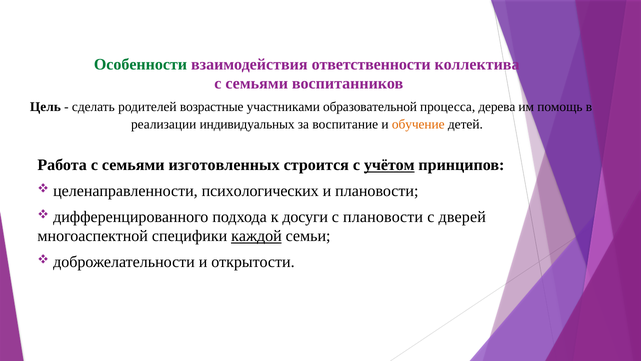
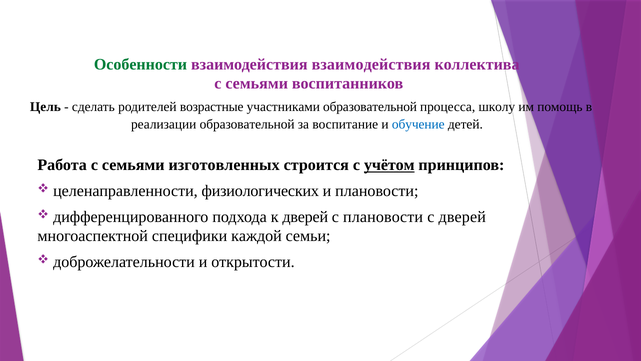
взаимодействия ответственности: ответственности -> взаимодействия (371, 64)
дерева: дерева -> школу (497, 107)
реализации индивидуальных: индивидуальных -> образовательной (247, 124)
обучение colour: orange -> blue (418, 124)
психологических: психологических -> физиологических (260, 191)
к досуги: досуги -> дверей (305, 217)
каждой underline: present -> none (256, 236)
